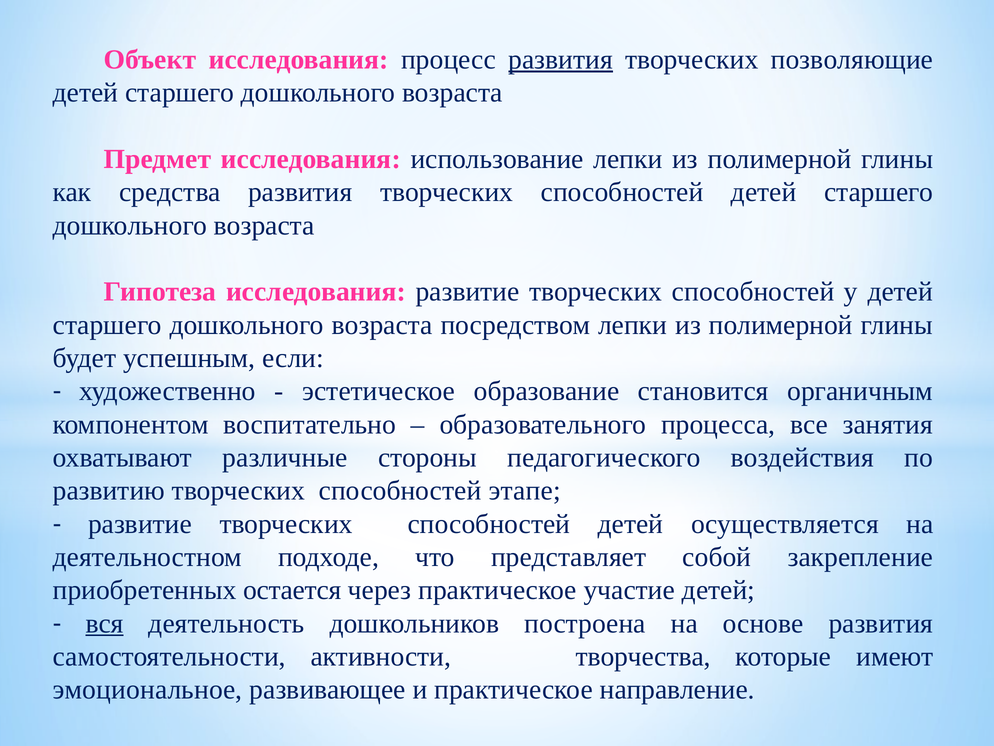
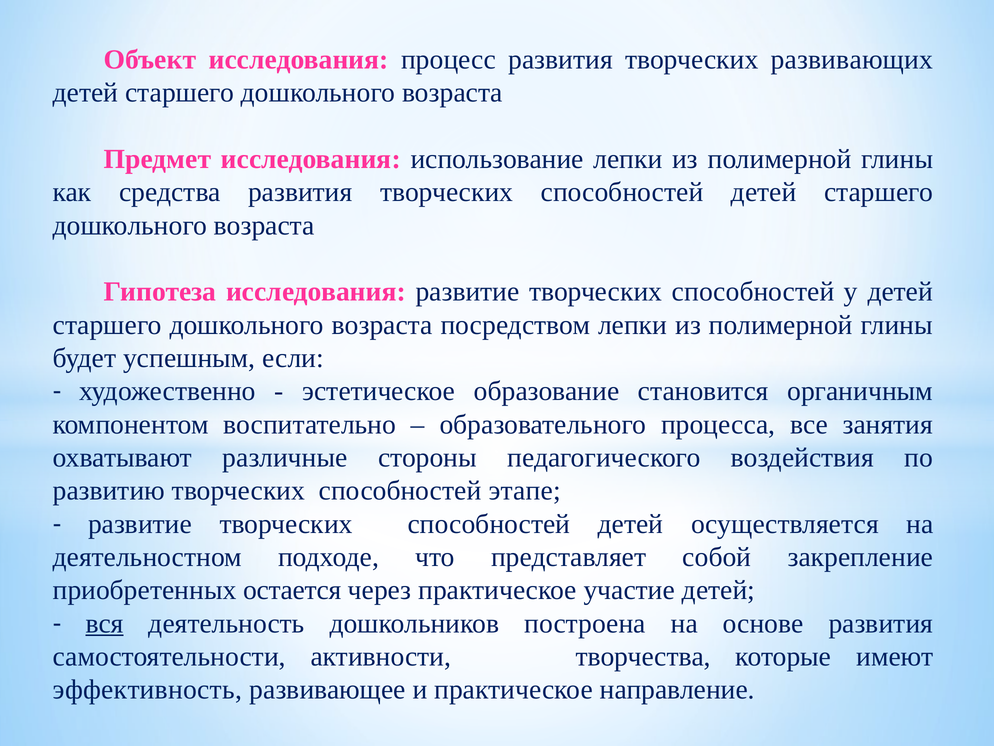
развития underline: present -> none (561, 60)
позволяющие: позволяющие -> развивающих (852, 60)
эмоциональное: эмоциональное -> эффективность (148, 689)
